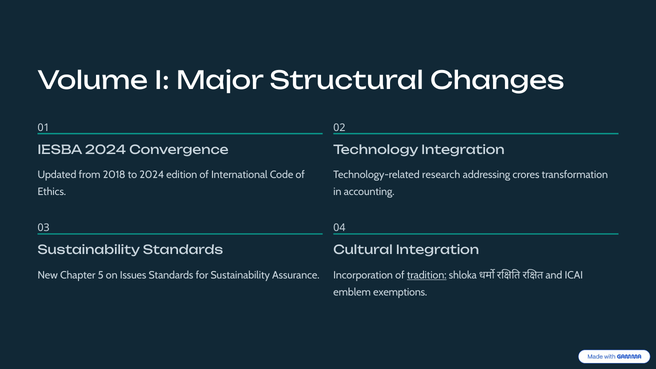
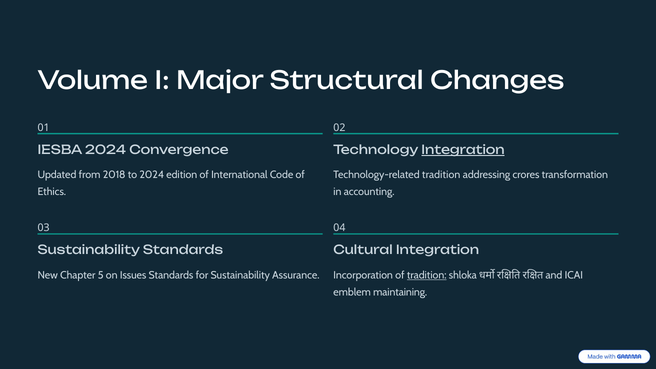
Integration underline: none -> present (463, 150)
Technology-related research: research -> tradition (441, 175)
exemptions: exemptions -> maintaining (400, 292)
